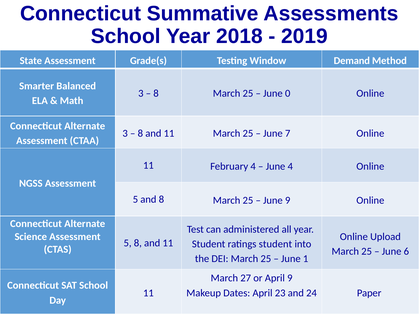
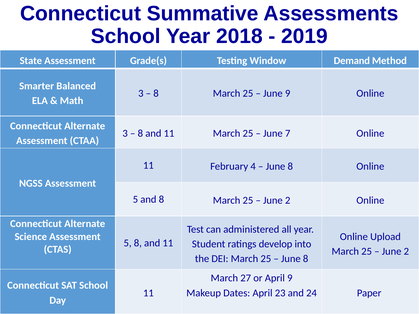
June 0: 0 -> 9 (288, 94)
4: 4 -> 8 (290, 167)
9: 9 -> 2 (288, 201)
ratings student: student -> develop (276, 244)
6: 6 -> 2 (406, 251)
1: 1 -> 8 (306, 259)
